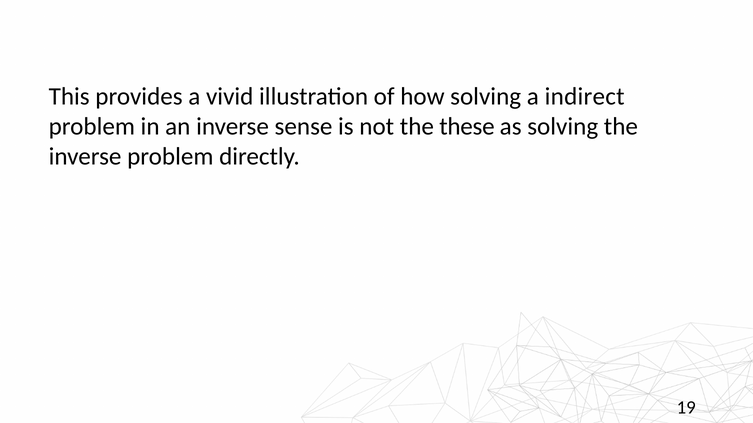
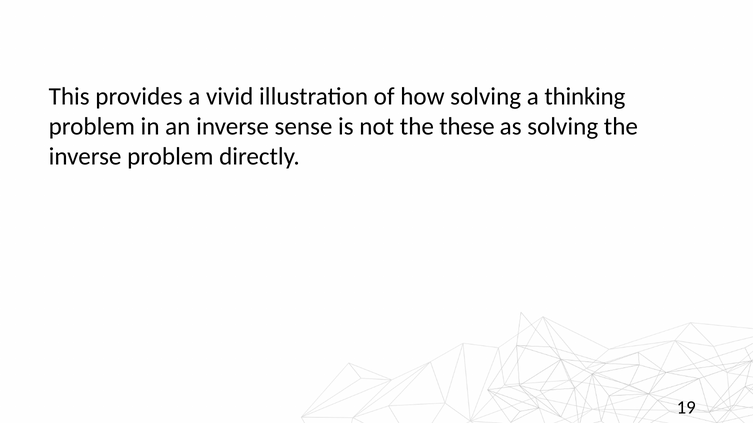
indirect: indirect -> thinking (585, 96)
